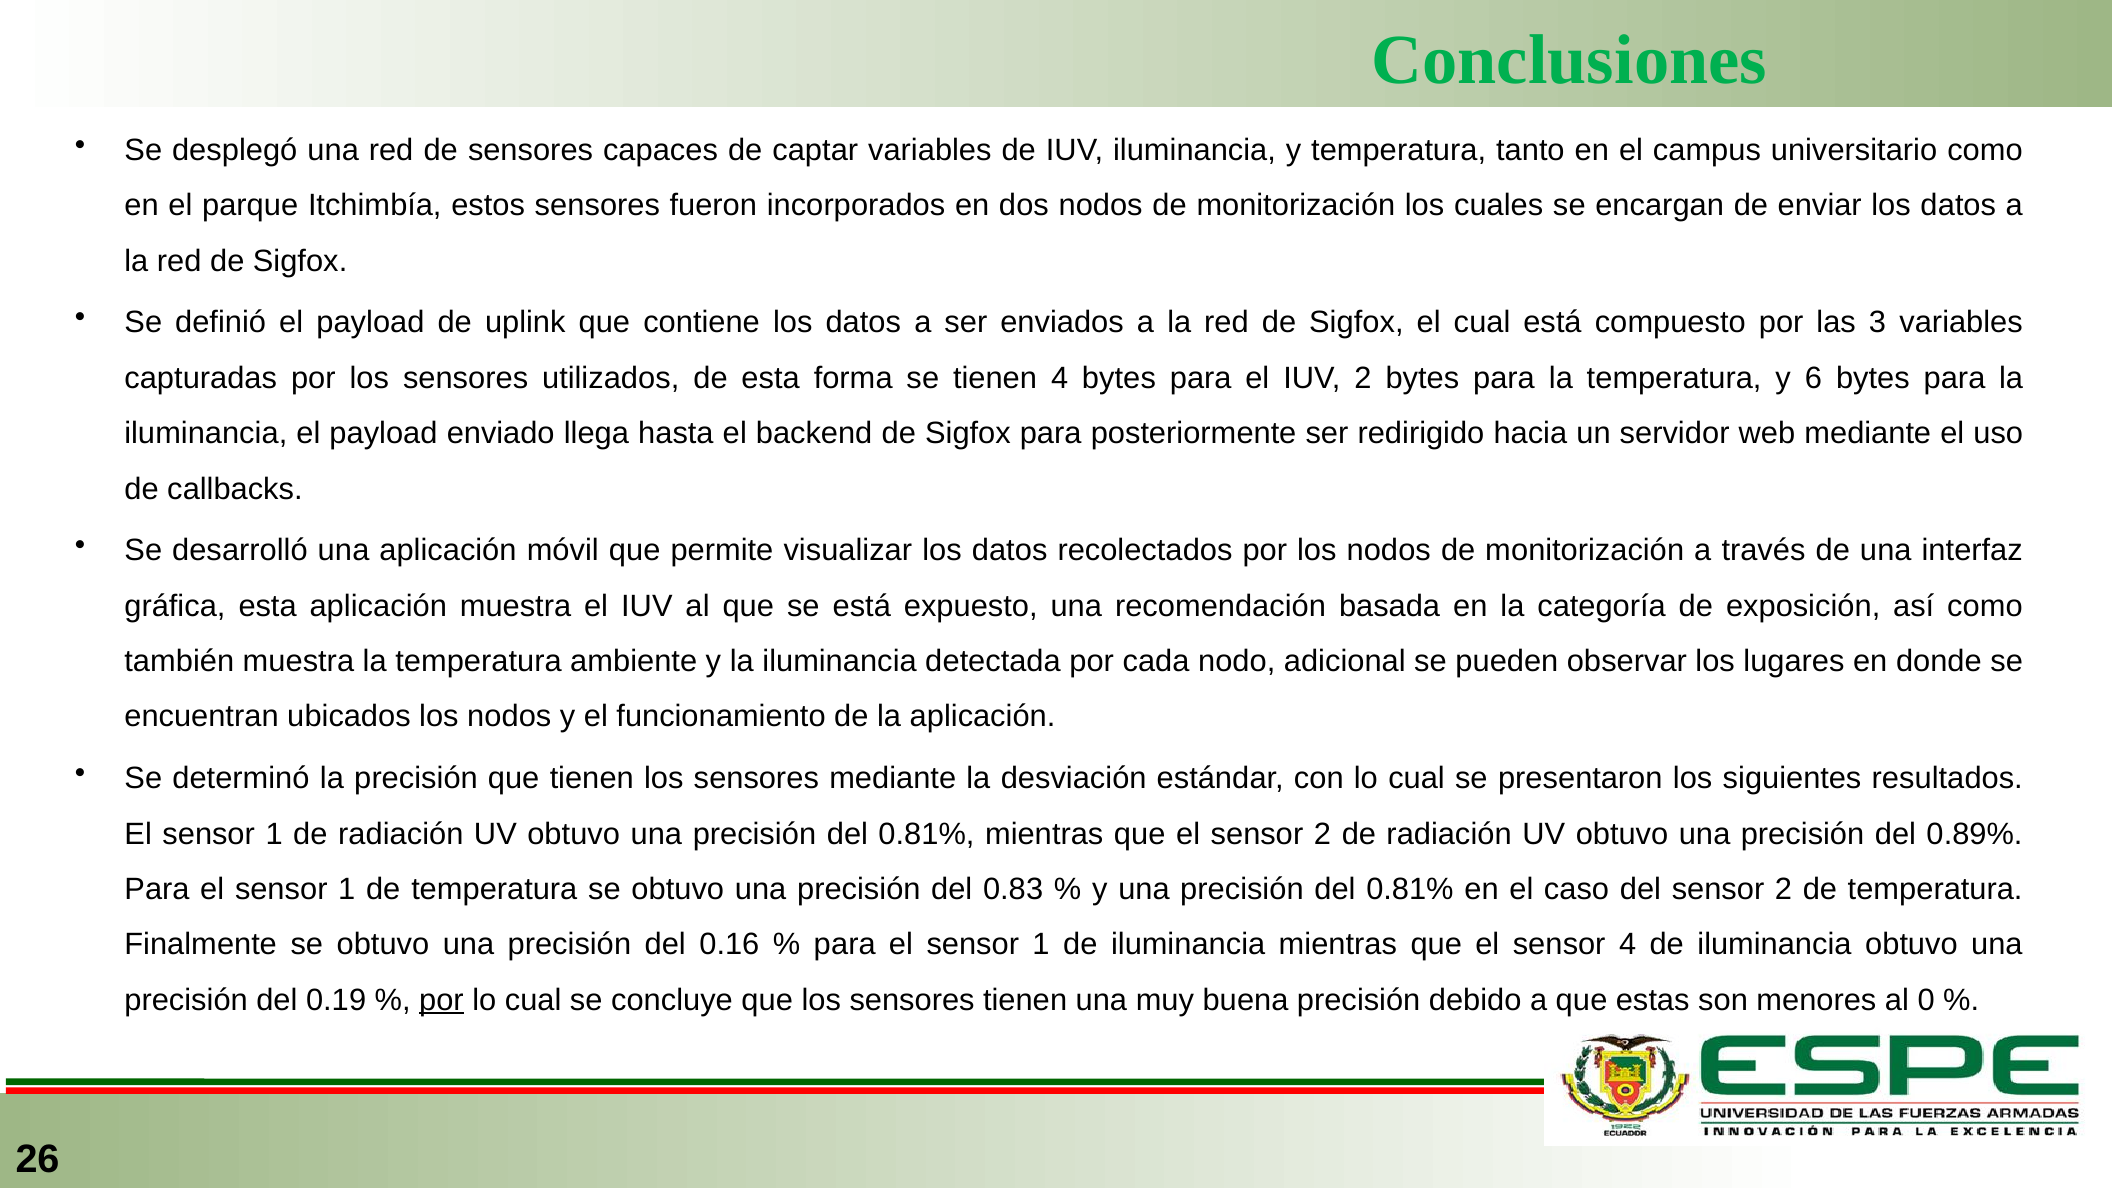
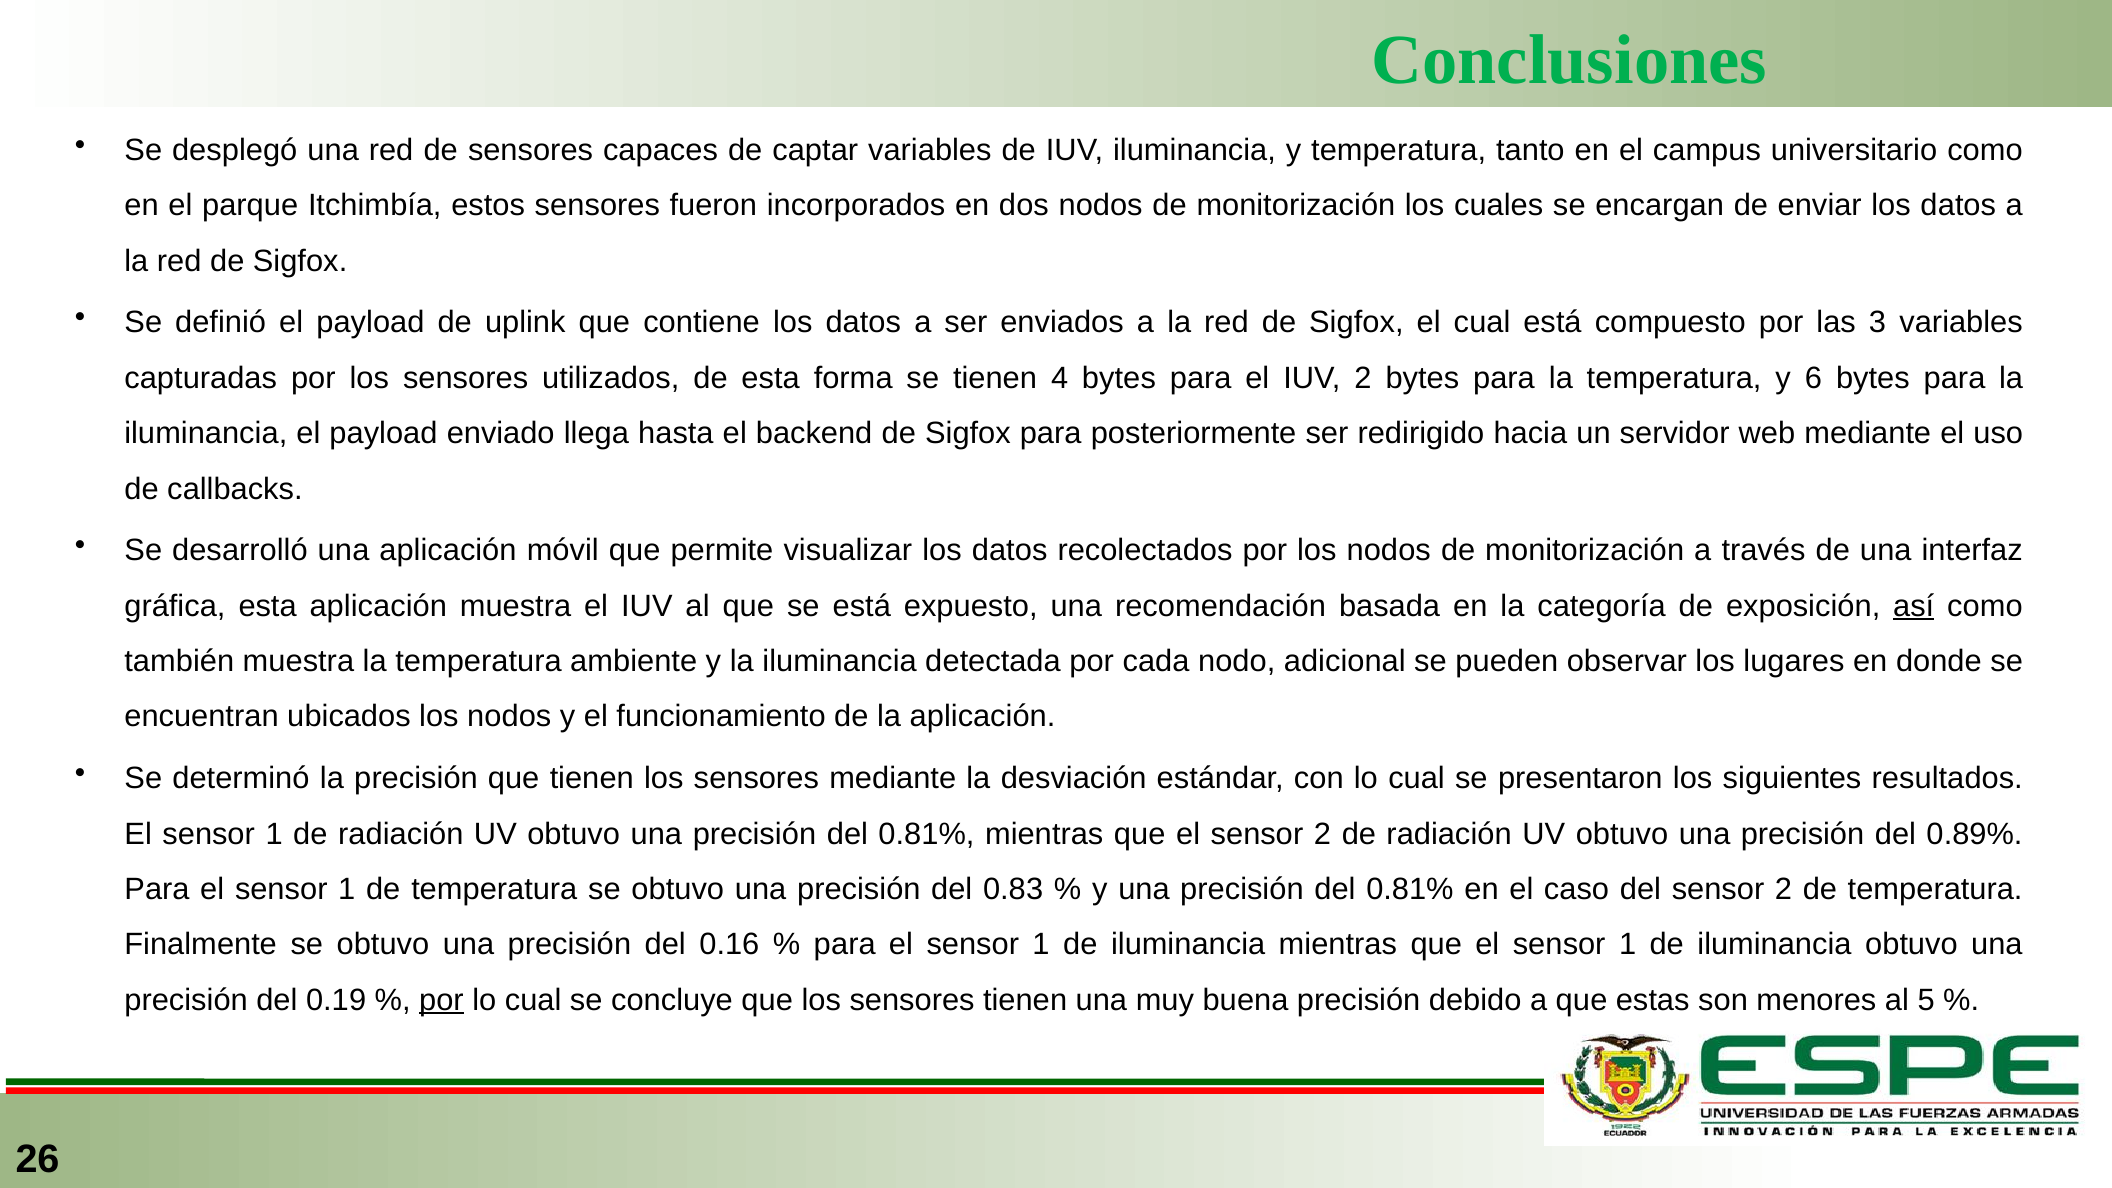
así underline: none -> present (1914, 606)
que el sensor 4: 4 -> 1 (1628, 945)
0: 0 -> 5 (1926, 1000)
